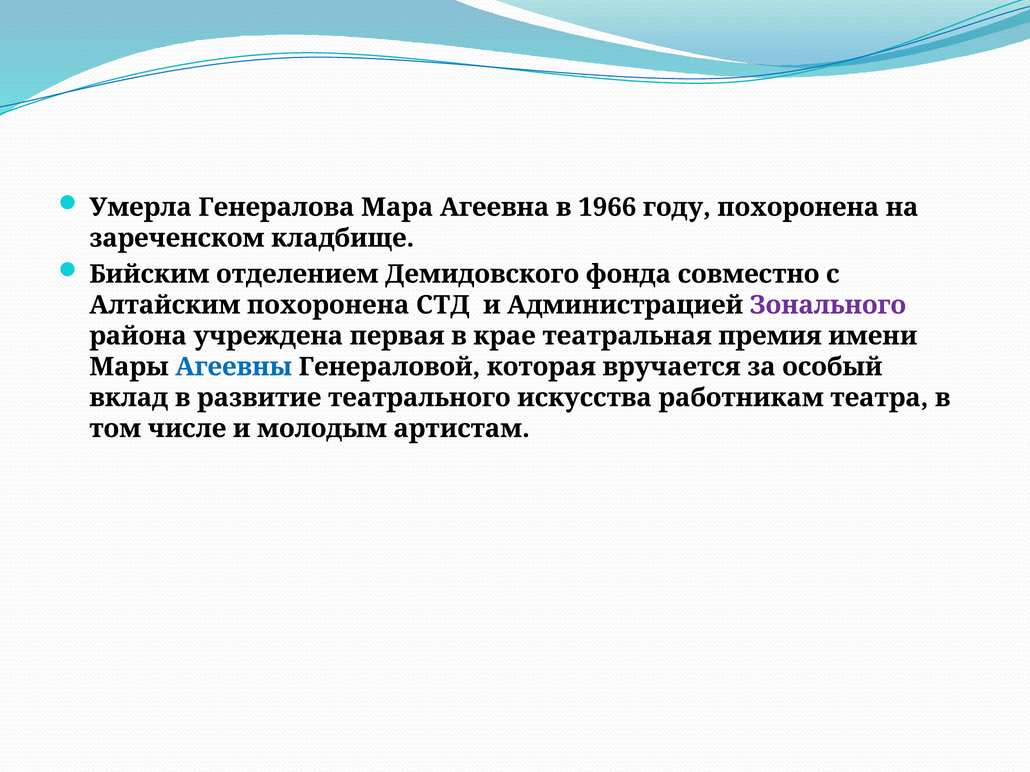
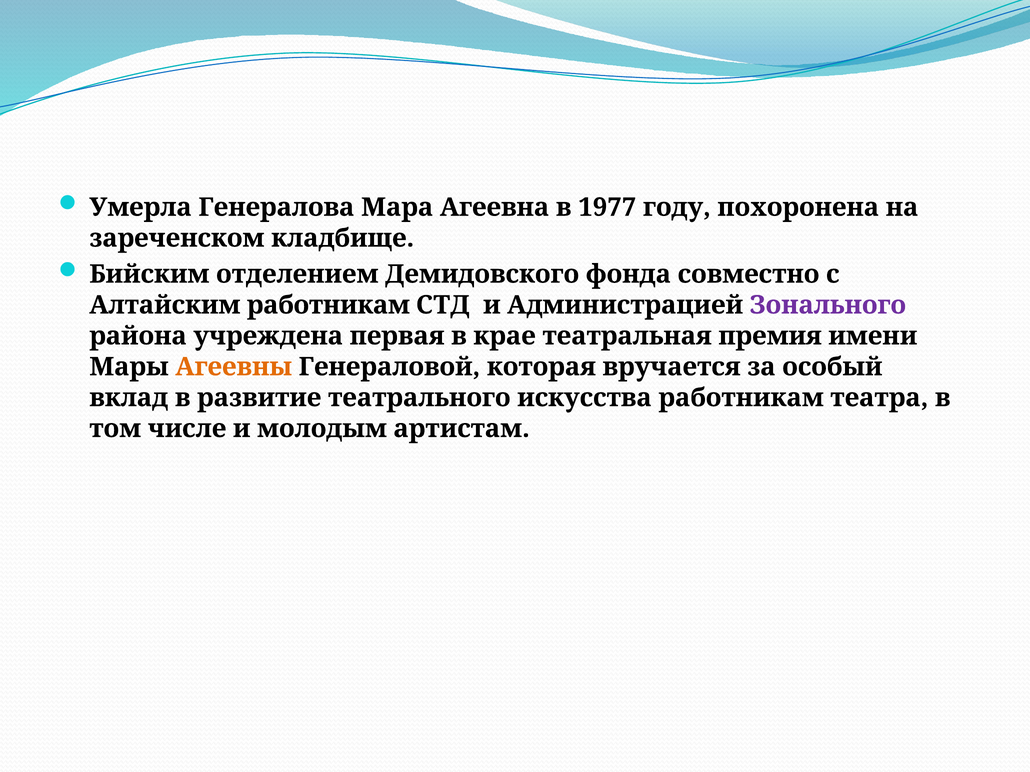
1966: 1966 -> 1977 (607, 207)
Алтайским похоронена: похоронена -> работникам (328, 305)
Агеевны colour: blue -> orange (234, 367)
